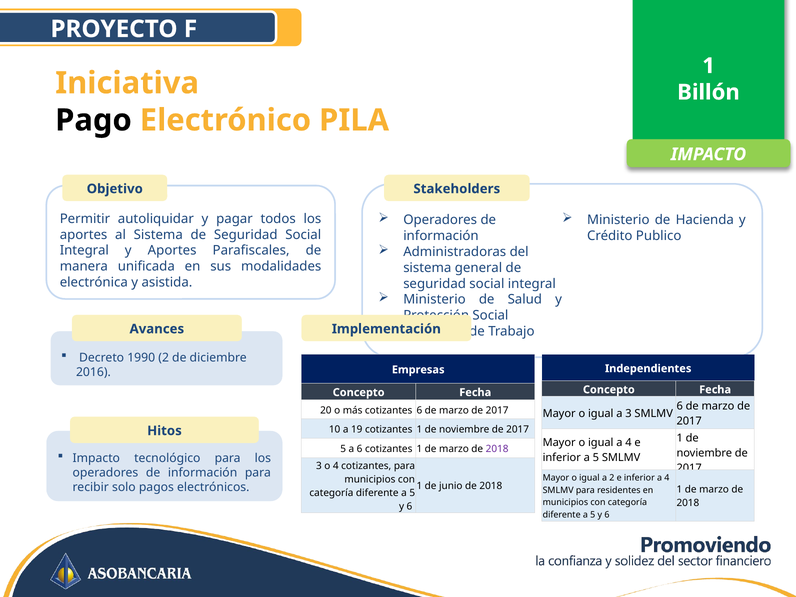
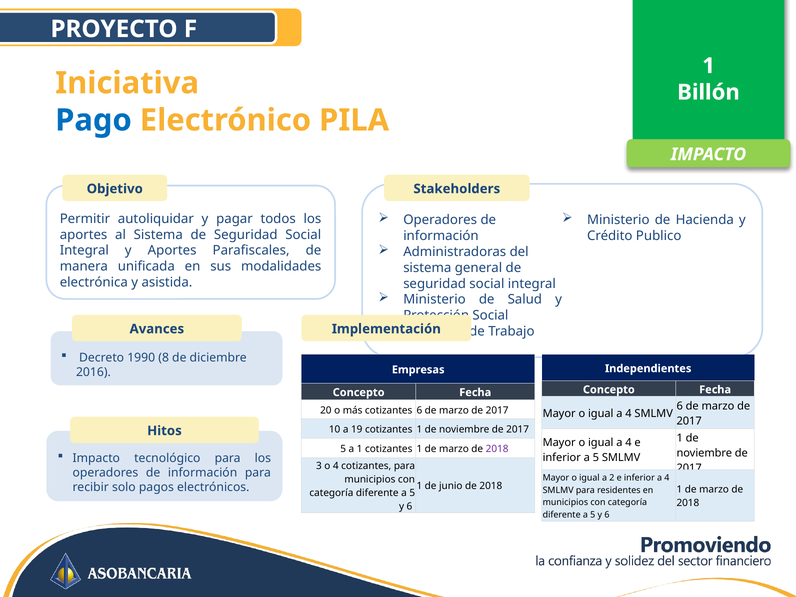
Pago colour: black -> blue (93, 120)
1990 2: 2 -> 8 (164, 358)
3: 3 -> 4 (628, 414)
a 6: 6 -> 1 (360, 449)
